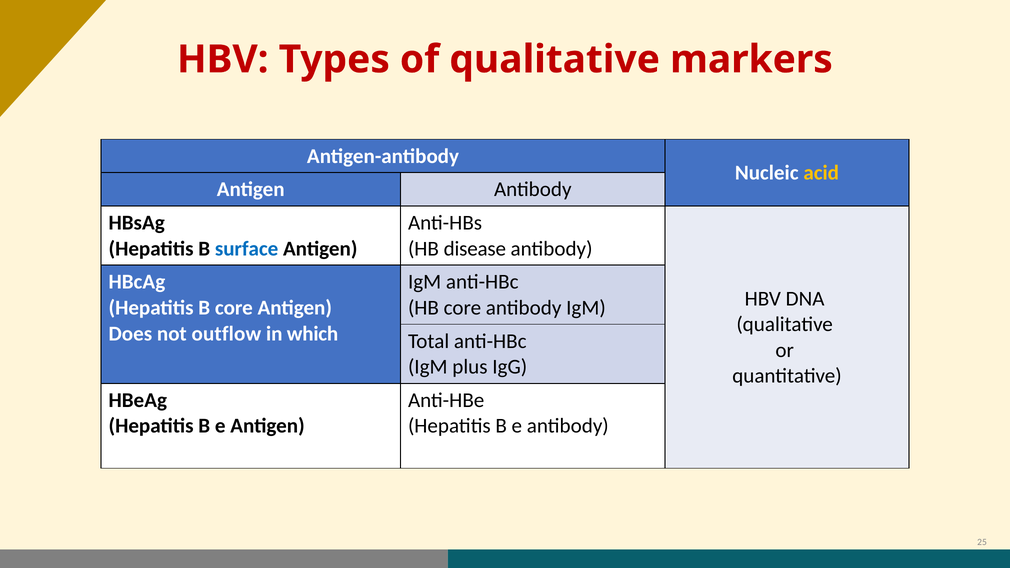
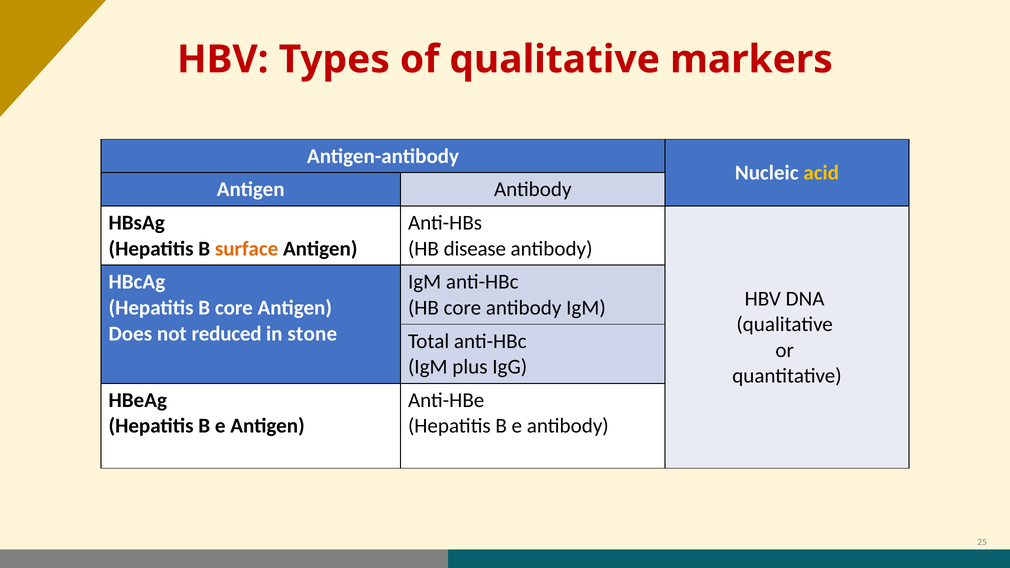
surface colour: blue -> orange (247, 249)
outflow: outflow -> reduced (227, 334)
which: which -> stone (312, 334)
